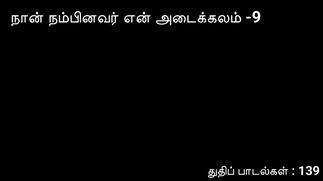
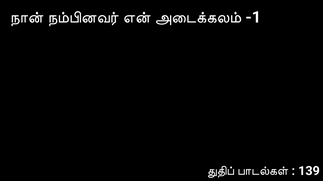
-9: -9 -> -1 (253, 17)
